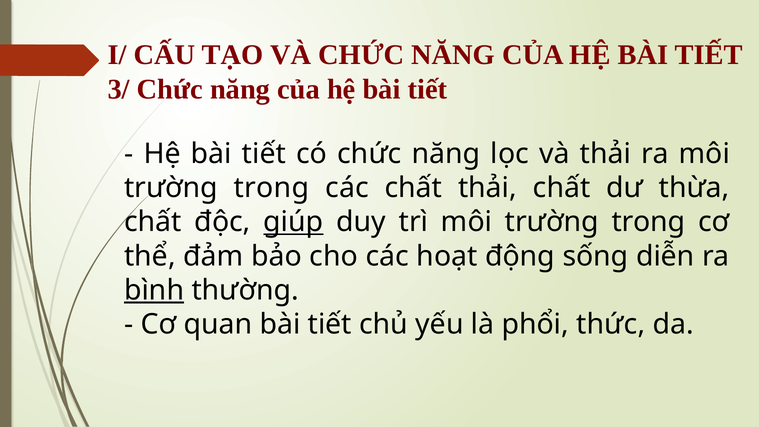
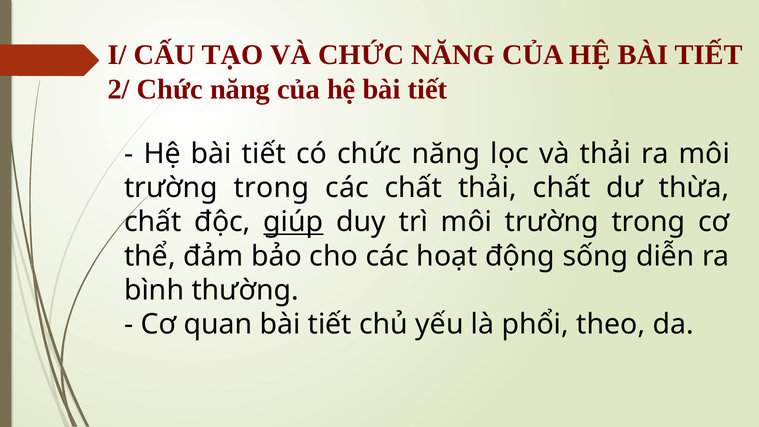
3/: 3/ -> 2/ (119, 89)
bình underline: present -> none (154, 290)
thức: thức -> theo (611, 324)
